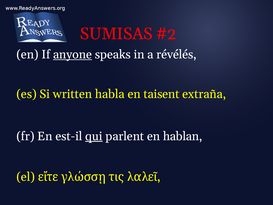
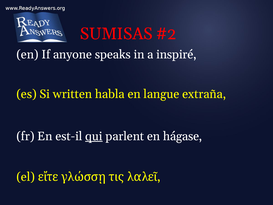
anyone underline: present -> none (72, 54)
révélés: révélés -> inspiré (176, 54)
taisent: taisent -> langue (161, 94)
hablan: hablan -> hágase (183, 136)
